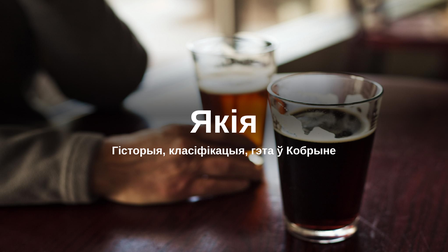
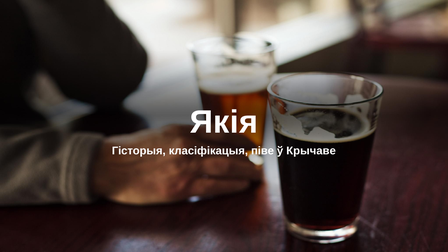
гэта: гэта -> піве (263, 151)
Кобрыне: Кобрыне -> Крычаве (311, 151)
